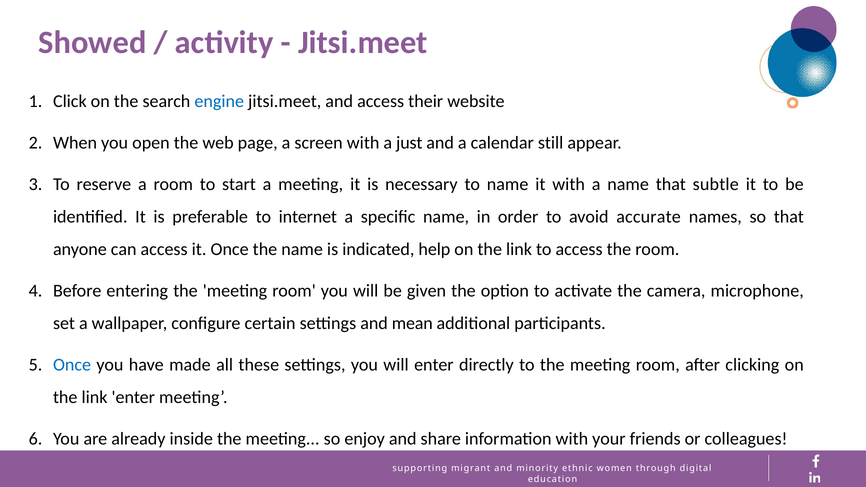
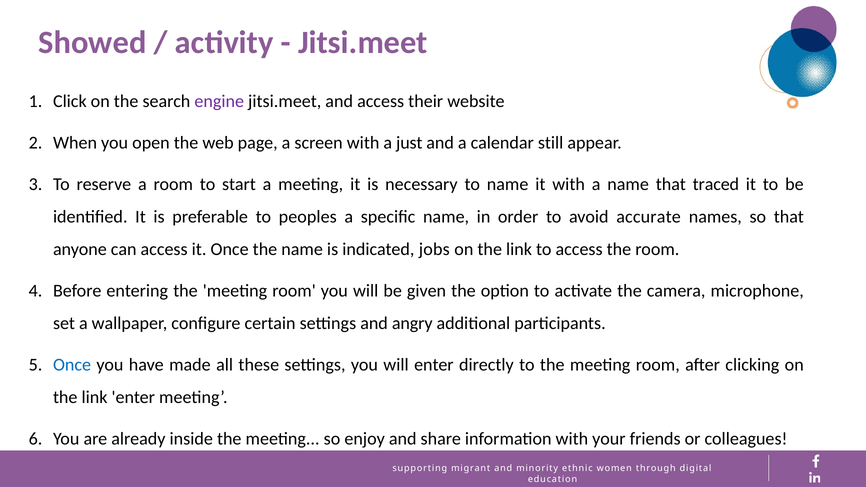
engine colour: blue -> purple (219, 102)
subtle: subtle -> traced (716, 185)
internet: internet -> peoples (308, 217)
help: help -> jobs (434, 249)
mean: mean -> angry (412, 323)
